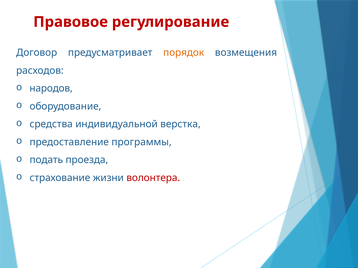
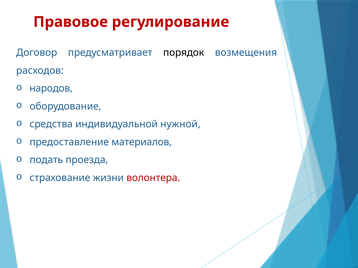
порядок colour: orange -> black (184, 53)
верстка: верстка -> нужной (180, 124)
программы: программы -> материалов (142, 142)
